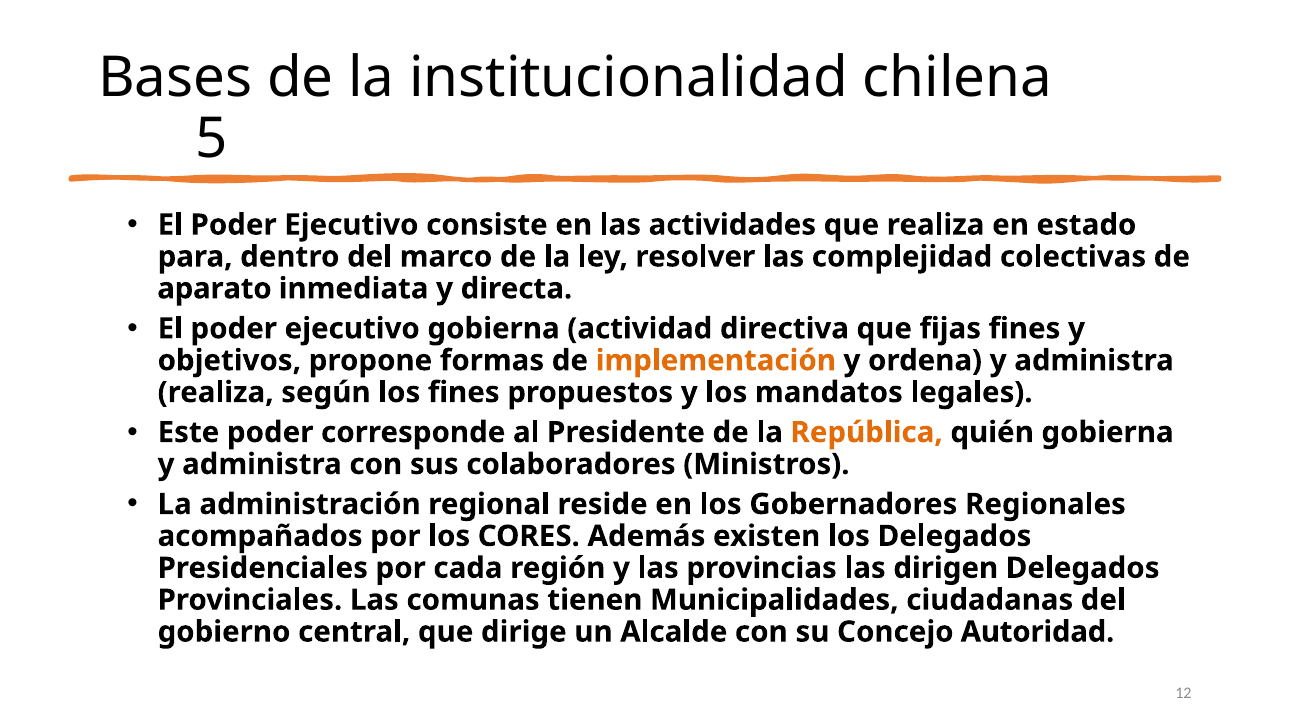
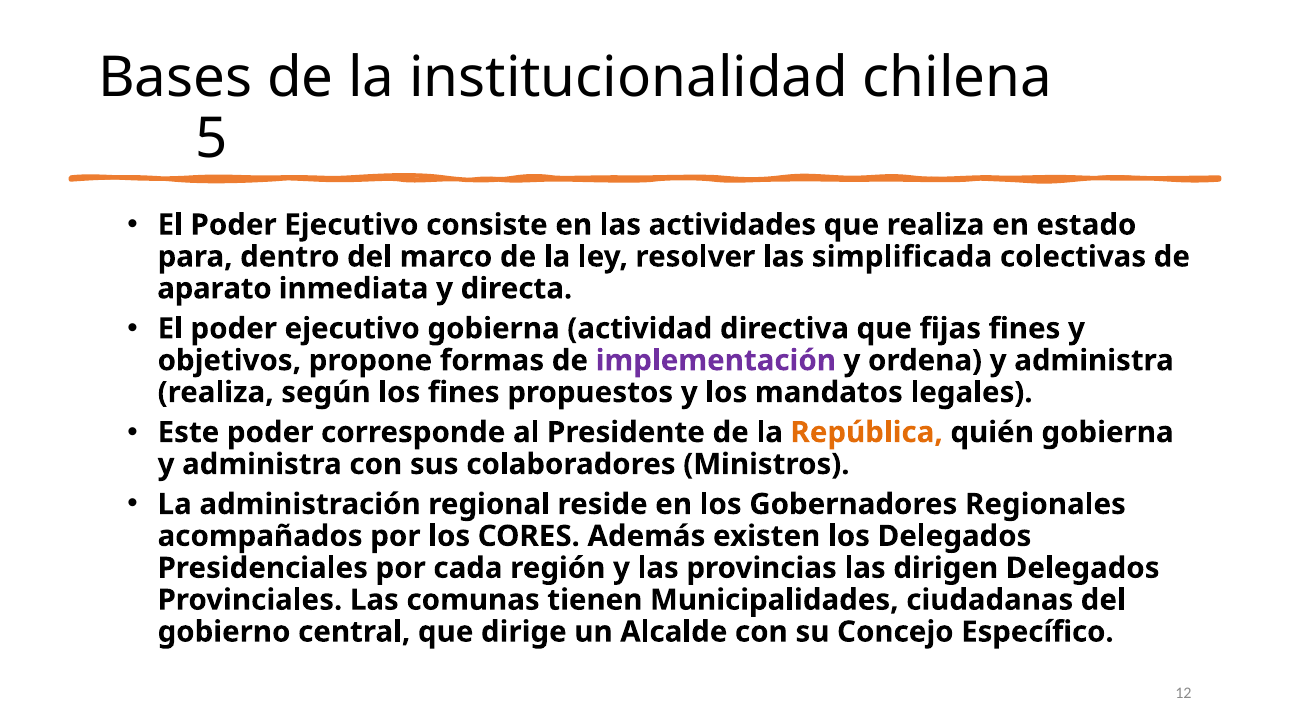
complejidad: complejidad -> simplificada (902, 257)
implementación colour: orange -> purple (716, 360)
Autoridad: Autoridad -> Específico (1037, 632)
